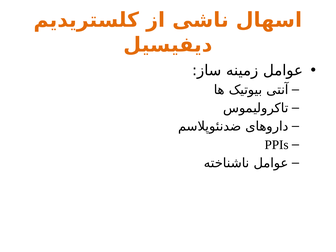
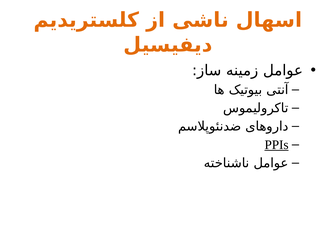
PPIs underline: none -> present (277, 145)
